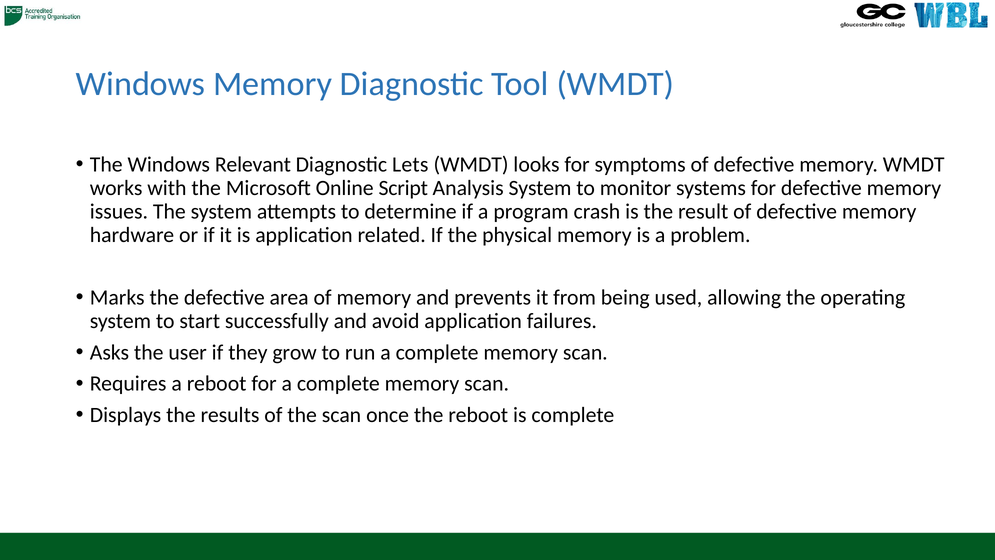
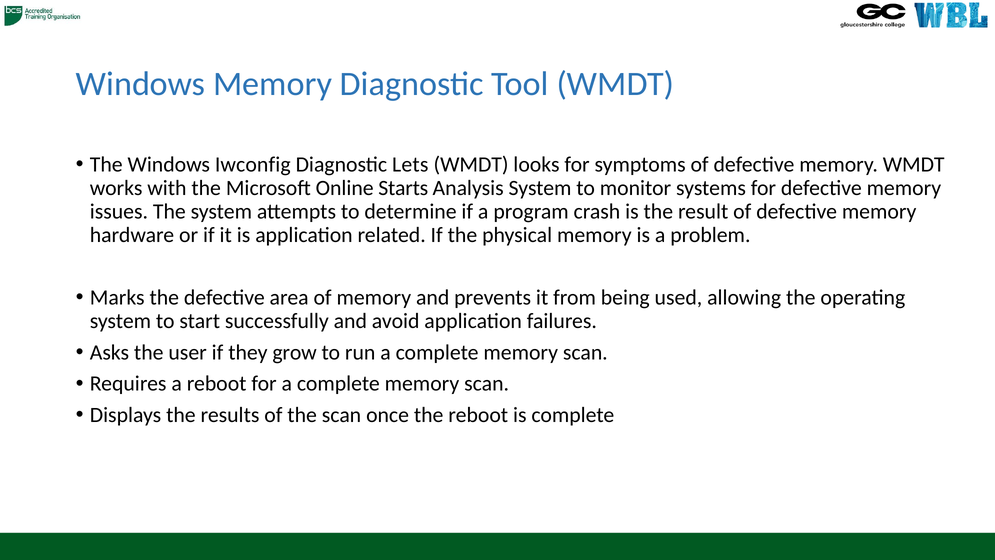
Relevant: Relevant -> Iwconfig (253, 164)
Script: Script -> Starts (403, 188)
